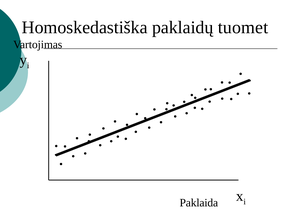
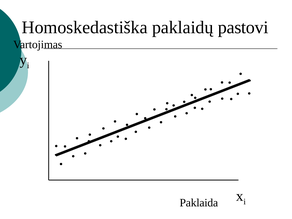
tuomet: tuomet -> pastovi (243, 28)
